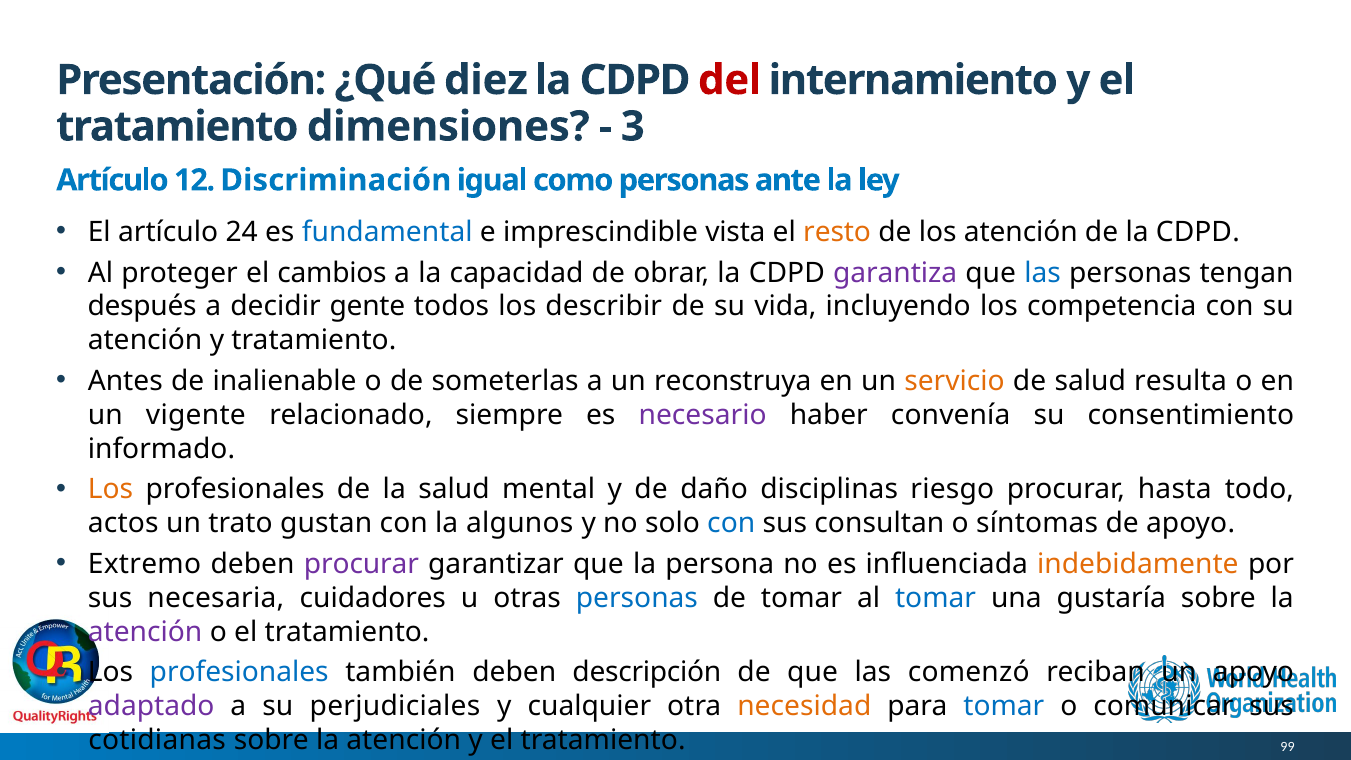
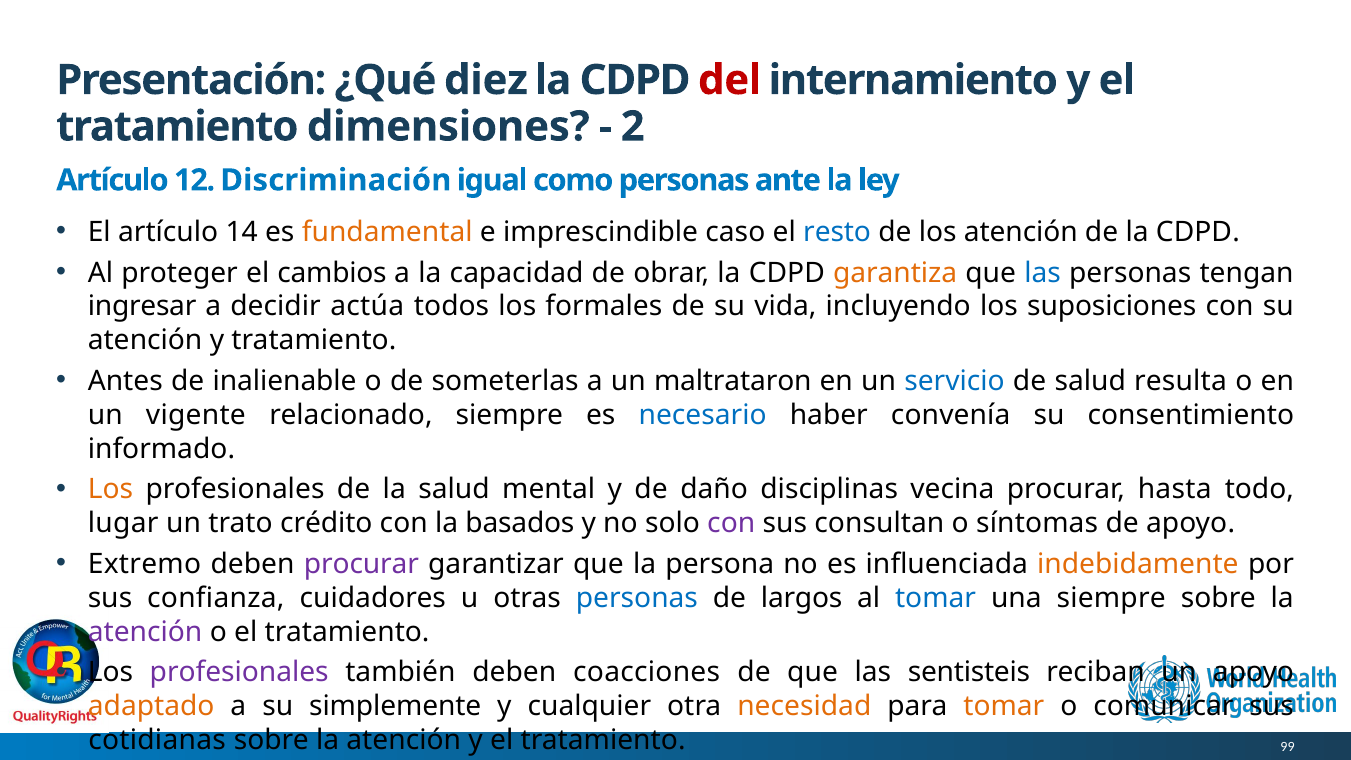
3: 3 -> 2 (633, 127)
24: 24 -> 14 (242, 232)
fundamental colour: blue -> orange (387, 232)
vista: vista -> caso (735, 232)
resto colour: orange -> blue (837, 232)
garantiza colour: purple -> orange (895, 273)
después: después -> ingresar (142, 307)
gente: gente -> actúa (367, 307)
describir: describir -> formales (604, 307)
competencia: competencia -> suposiciones (1112, 307)
reconstruya: reconstruya -> maltrataron (733, 381)
servicio colour: orange -> blue (955, 381)
necesario colour: purple -> blue (703, 415)
riesgo: riesgo -> vecina (952, 490)
actos: actos -> lugar (123, 523)
gustan: gustan -> crédito (326, 523)
algunos: algunos -> basados (520, 523)
con colour: blue -> purple (731, 523)
necesaria: necesaria -> confianza (216, 598)
de tomar: tomar -> largos (802, 598)
una gustaría: gustaría -> siempre (1111, 598)
profesionales colour: blue -> purple (239, 673)
descripción: descripción -> coacciones (647, 673)
comenzó: comenzó -> sentisteis (969, 673)
adaptado colour: purple -> orange (151, 706)
perjudiciales: perjudiciales -> simplemente (395, 706)
tomar colour: blue -> orange (1004, 706)
